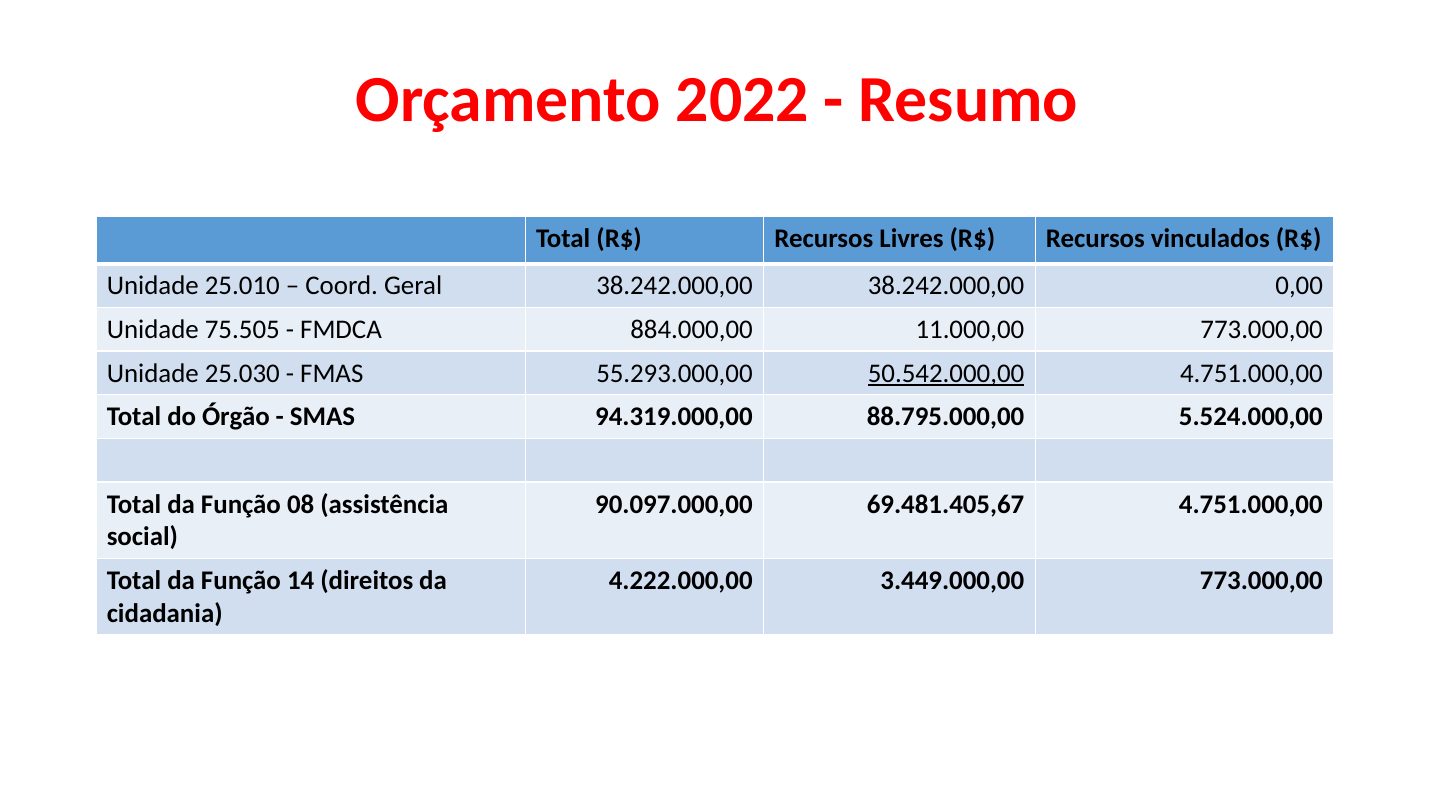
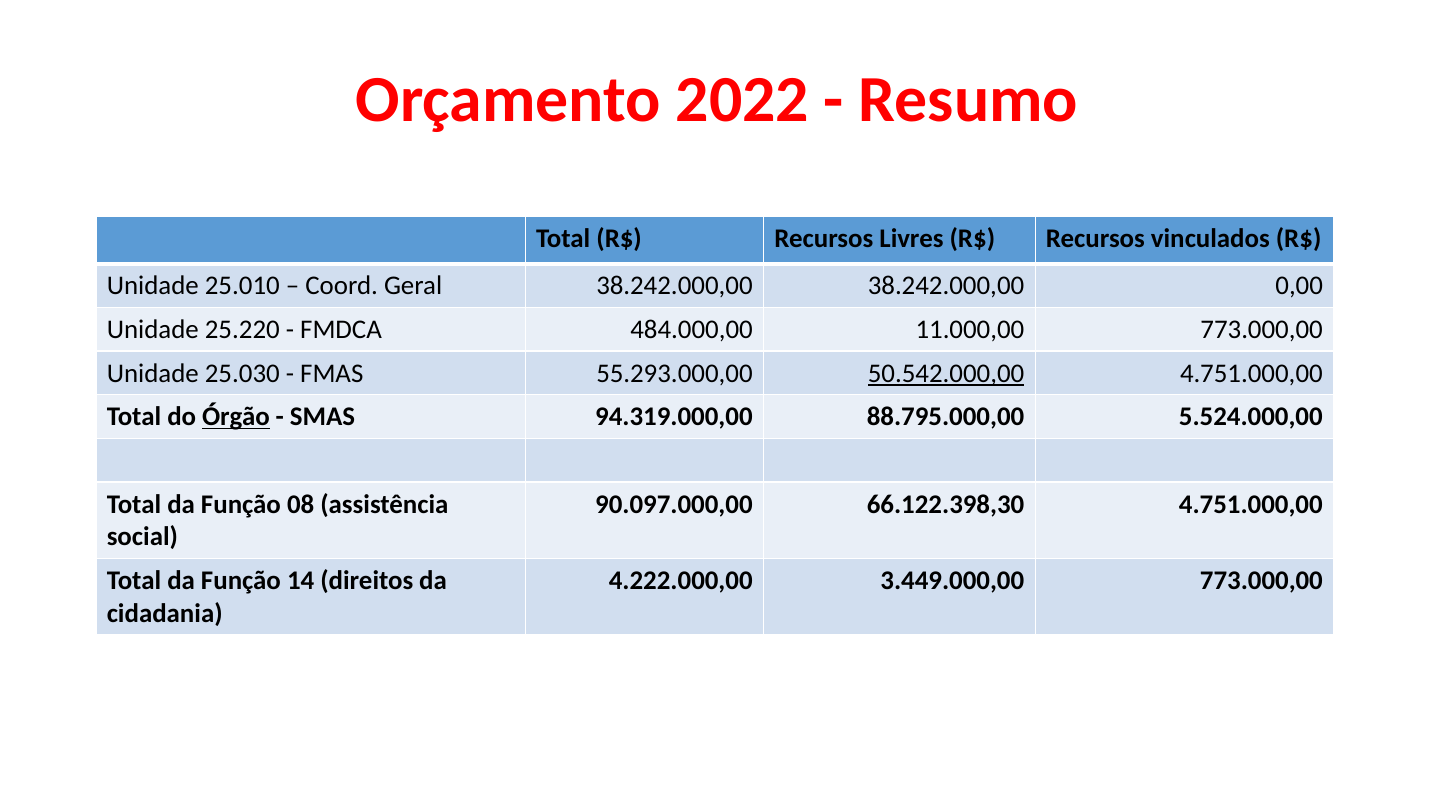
75.505: 75.505 -> 25.220 (242, 330)
884.000,00: 884.000,00 -> 484.000,00 (692, 330)
Órgão underline: none -> present (236, 417)
69.481.405,67: 69.481.405,67 -> 66.122.398,30 (946, 504)
